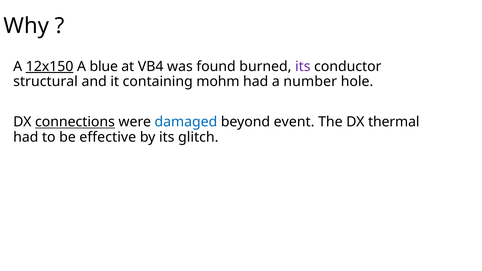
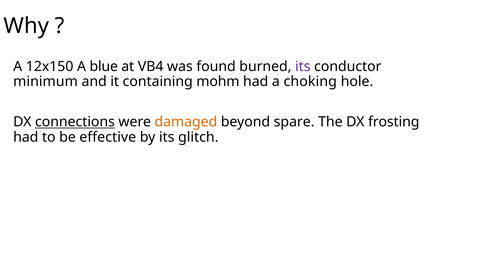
12x150 underline: present -> none (50, 66)
structural: structural -> minimum (46, 82)
number: number -> choking (310, 82)
damaged colour: blue -> orange (186, 122)
event: event -> spare (294, 122)
thermal: thermal -> frosting (394, 122)
